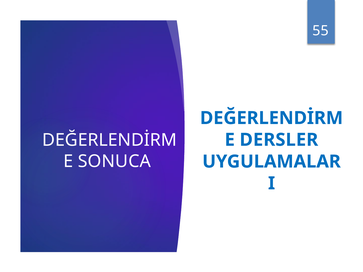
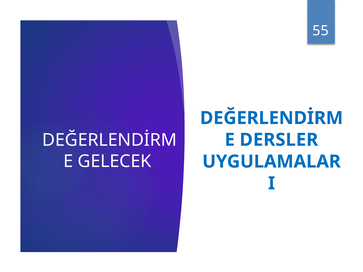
SONUCA: SONUCA -> GELECEK (114, 161)
